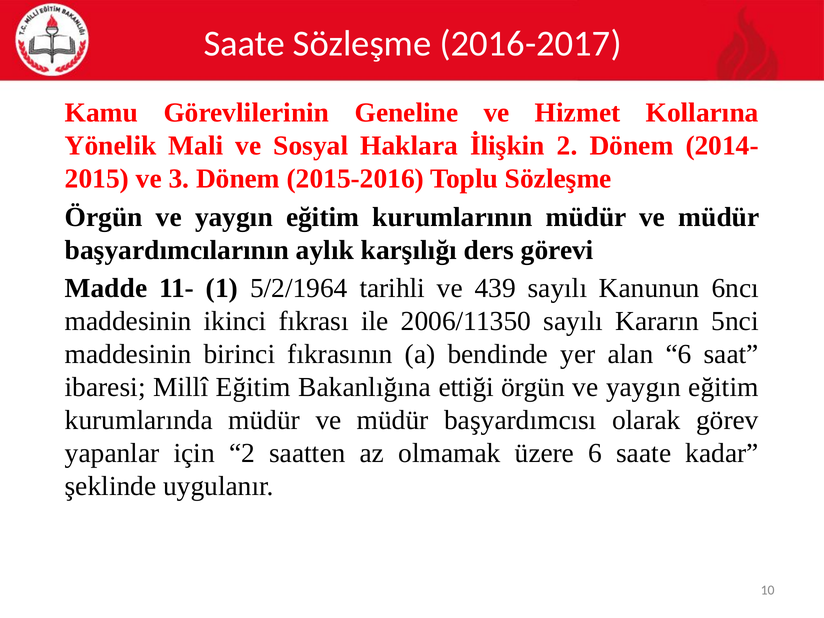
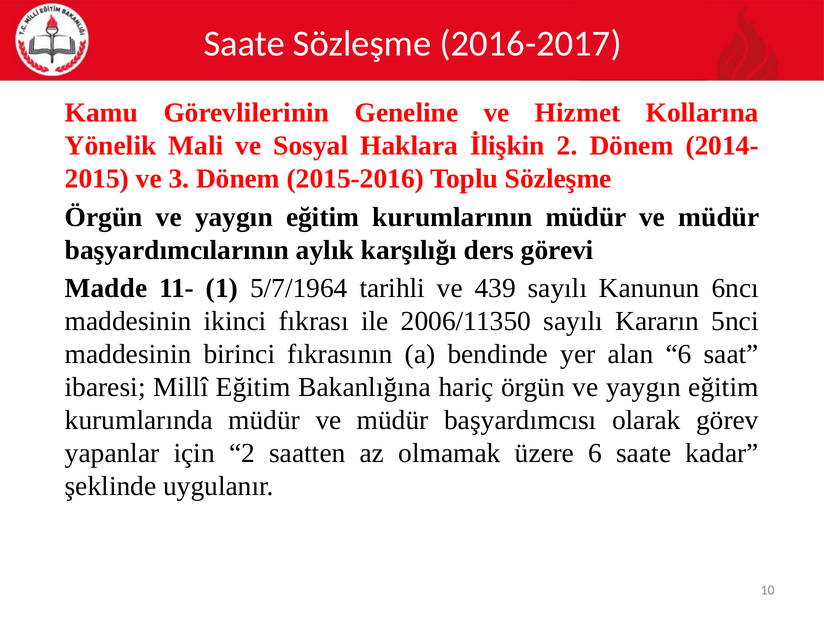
5/2/1964: 5/2/1964 -> 5/7/1964 (299, 288)
ettiği: ettiği -> hariç (466, 387)
